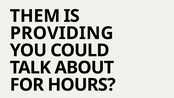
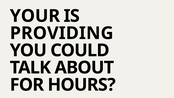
THEM: THEM -> YOUR (35, 16)
